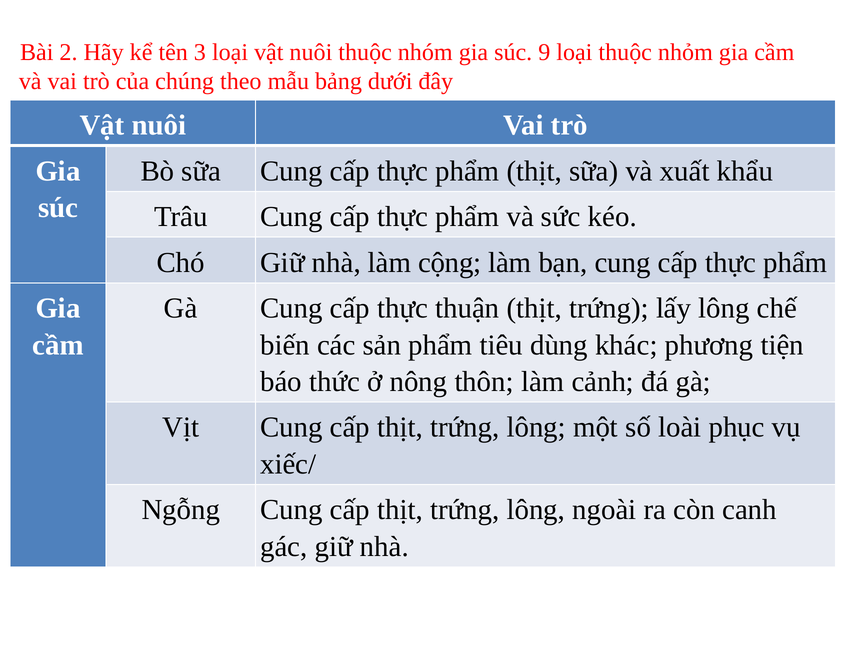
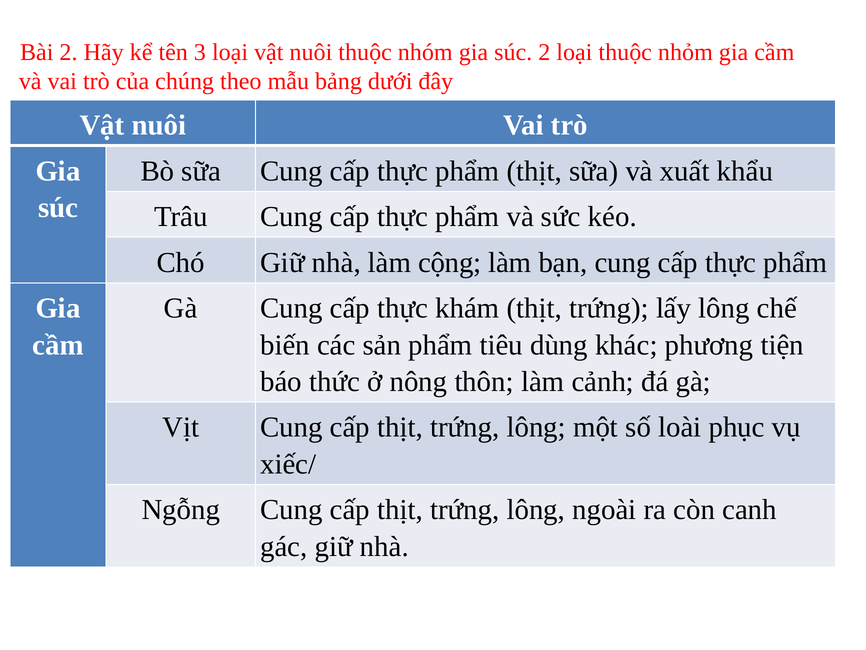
súc 9: 9 -> 2 (544, 52)
thuận: thuận -> khám (467, 308)
